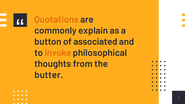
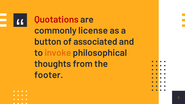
Quotations colour: orange -> red (56, 20)
explain: explain -> license (93, 31)
butter: butter -> footer (49, 75)
